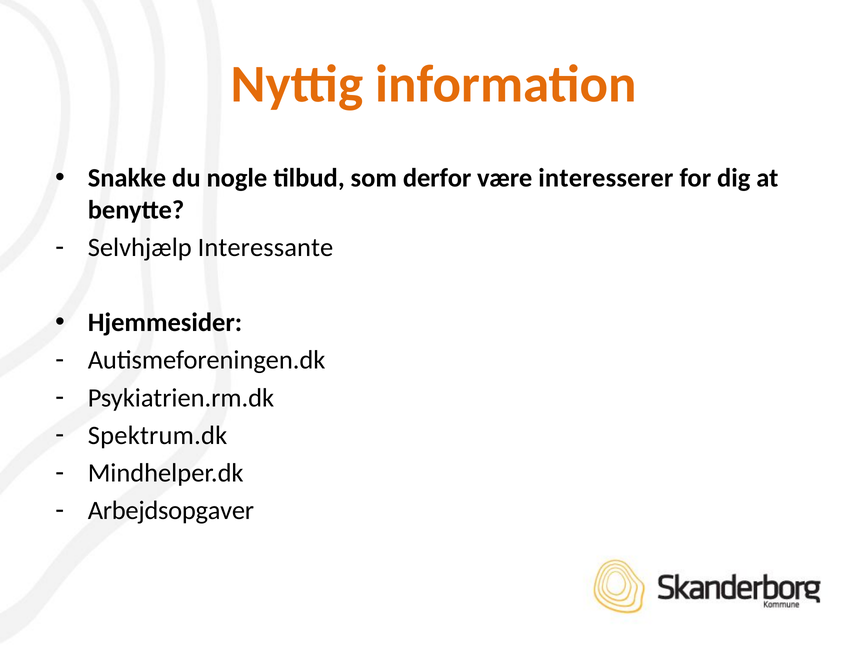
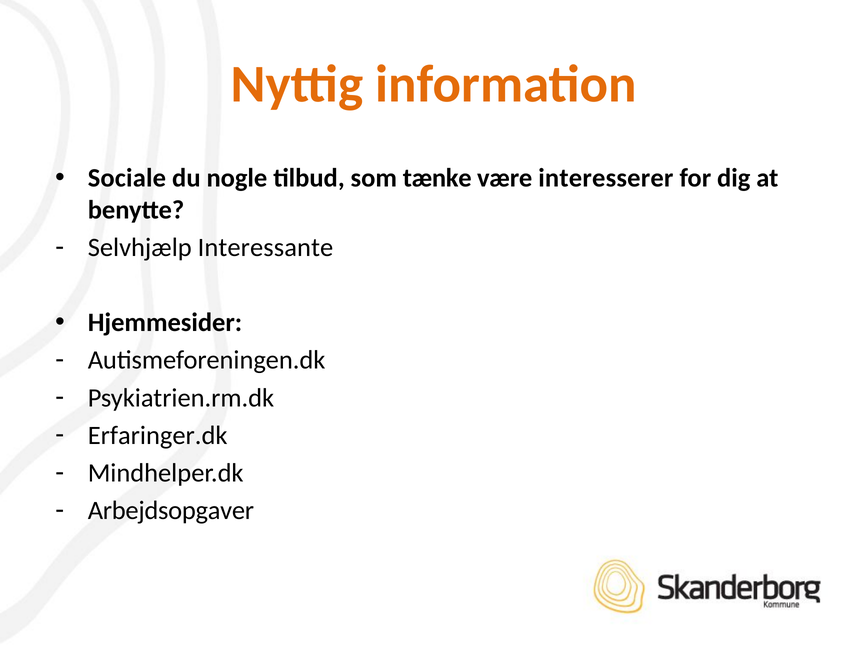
Snakke: Snakke -> Sociale (127, 178)
derfor: derfor -> tænke (437, 178)
Spektrum.dk: Spektrum.dk -> Erfaringer.dk (158, 435)
